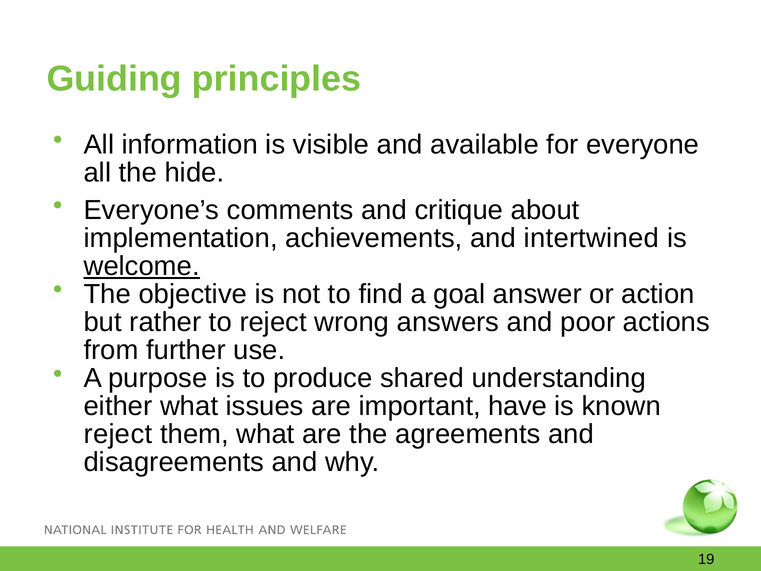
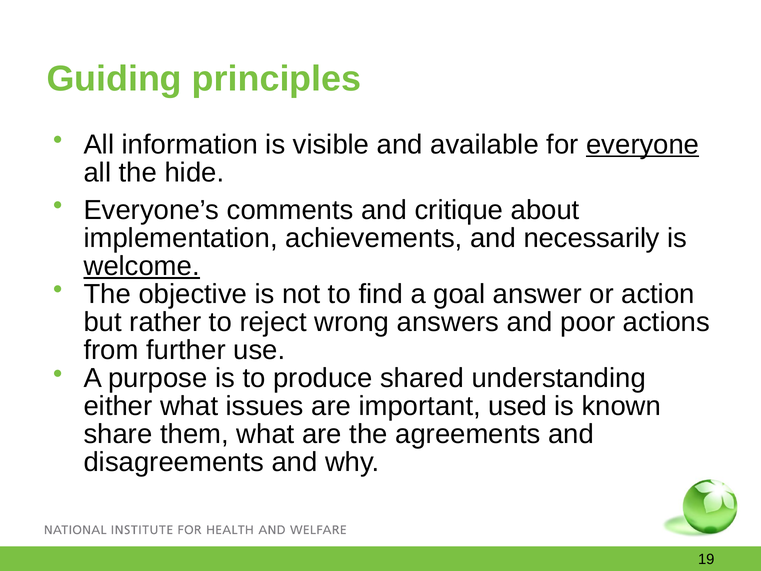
everyone underline: none -> present (643, 144)
intertwined: intertwined -> necessarily (592, 238)
have: have -> used (518, 406)
reject: reject -> share (118, 434)
